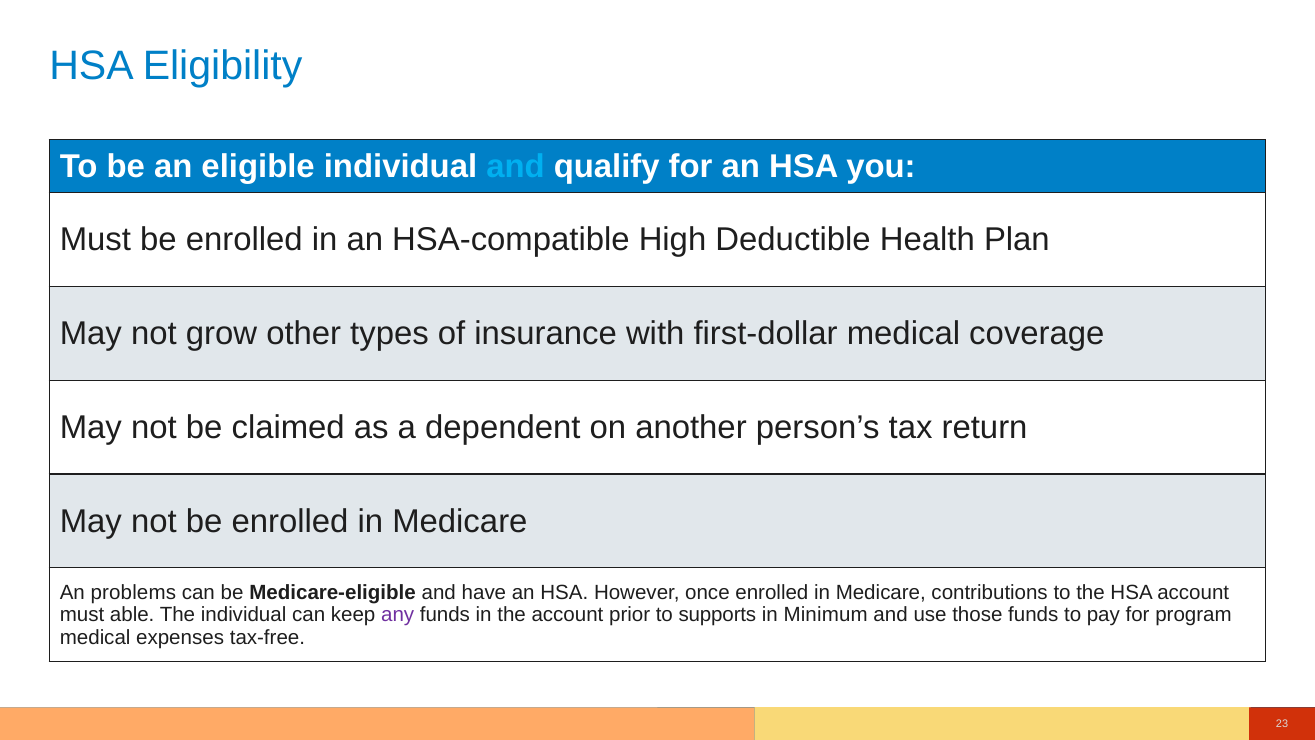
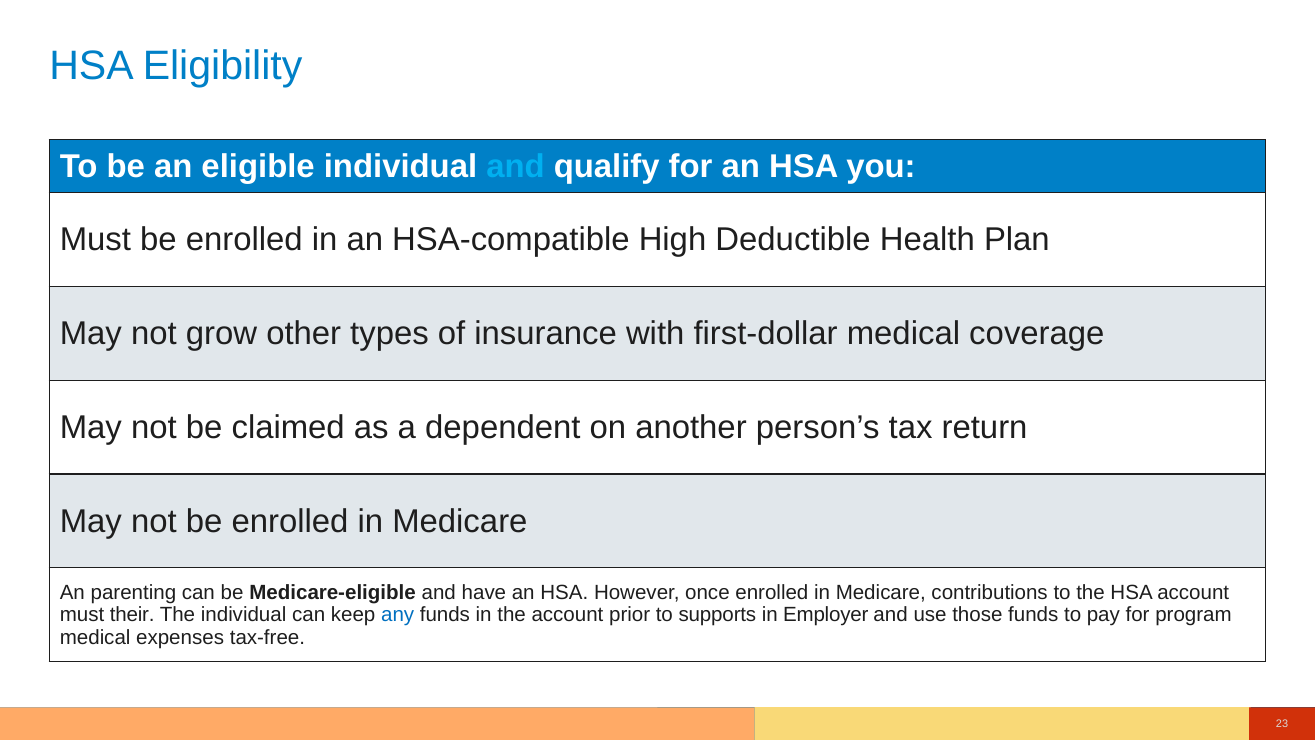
problems: problems -> parenting (133, 592)
able: able -> their (132, 615)
any colour: purple -> blue (398, 615)
Minimum: Minimum -> Employer (826, 615)
